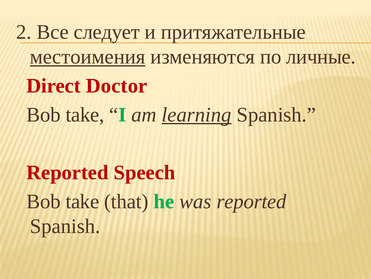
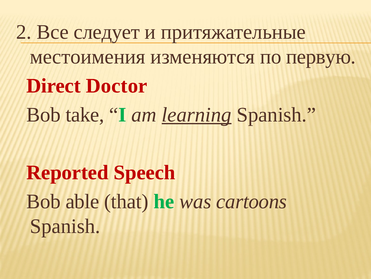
местоимения underline: present -> none (88, 57)
личные: личные -> первую (321, 57)
take: take -> able (82, 201)
was reported: reported -> cartoons (252, 201)
